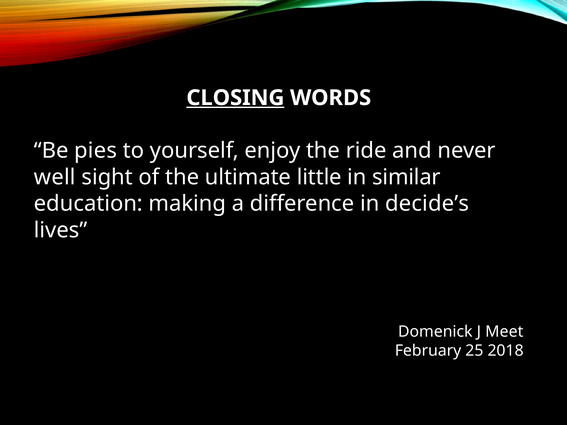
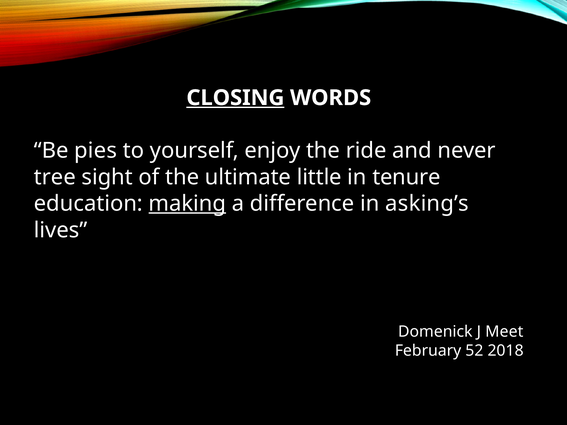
well: well -> tree (55, 177)
similar: similar -> tenure (406, 177)
making underline: none -> present (187, 204)
decide’s: decide’s -> asking’s (427, 204)
25: 25 -> 52 (474, 351)
